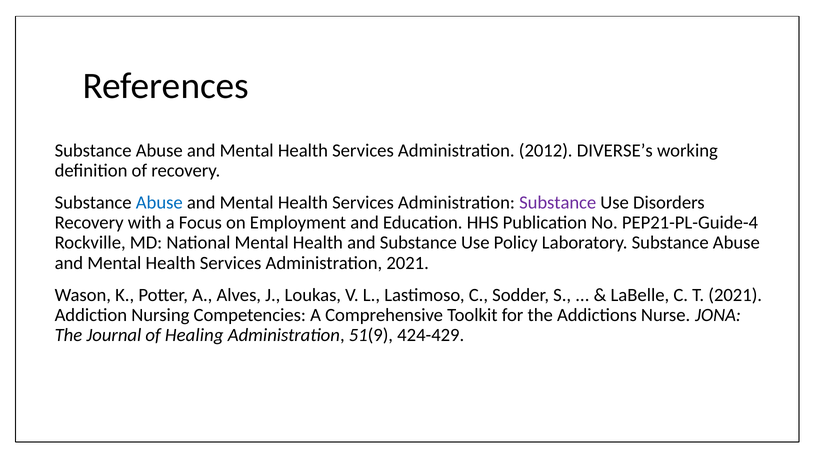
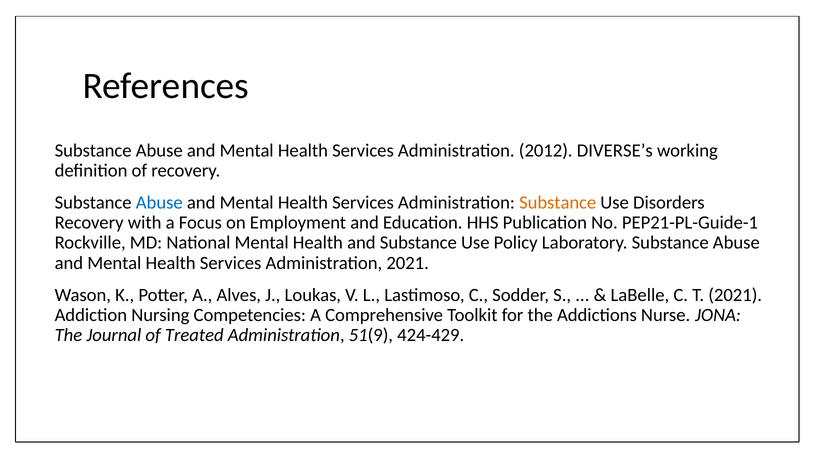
Substance colour: purple -> orange (558, 203)
PEP21-PL-Guide-4: PEP21-PL-Guide-4 -> PEP21-PL-Guide-1 (690, 223)
Healing: Healing -> Treated (194, 335)
